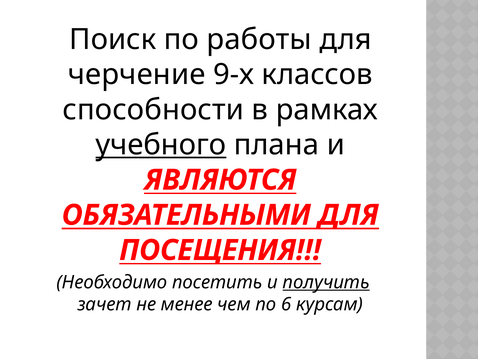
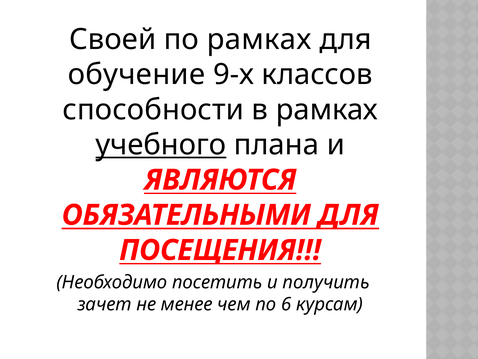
Поиск: Поиск -> Своей (113, 39)
по работы: работы -> рамках (259, 39)
черчение: черчение -> обучение (137, 74)
получить underline: present -> none (326, 282)
